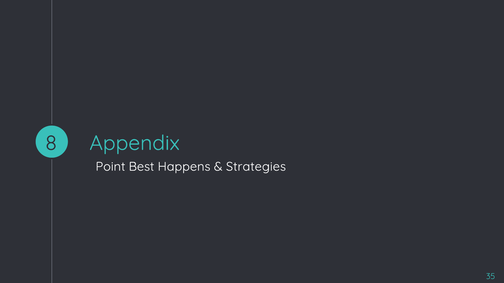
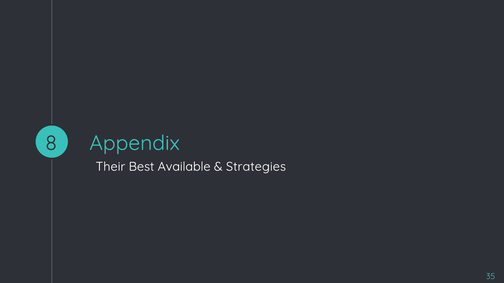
Point: Point -> Their (110, 167)
Happens: Happens -> Available (184, 167)
